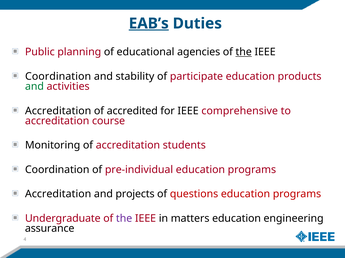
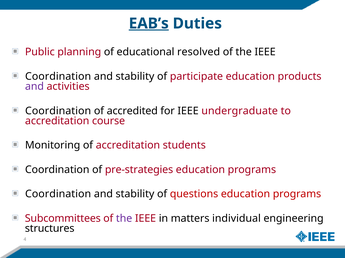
agencies: agencies -> resolved (199, 52)
the underline: present -> none (244, 52)
and colour: green -> purple (34, 87)
Accreditation: Accreditation -> Coordination (58, 111)
comprehensive: comprehensive -> undergraduate (240, 111)
pre-individual: pre-individual -> pre-strategies (139, 170)
Accreditation: Accreditation -> Coordination (58, 195)
projects: projects -> stability (135, 195)
Undergraduate: Undergraduate -> Subcommittees (63, 219)
matters education: education -> individual (236, 219)
assurance: assurance -> structures (50, 229)
